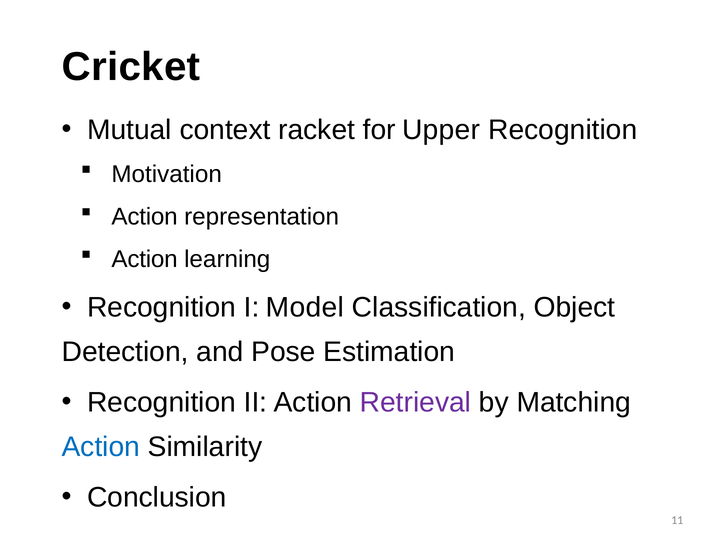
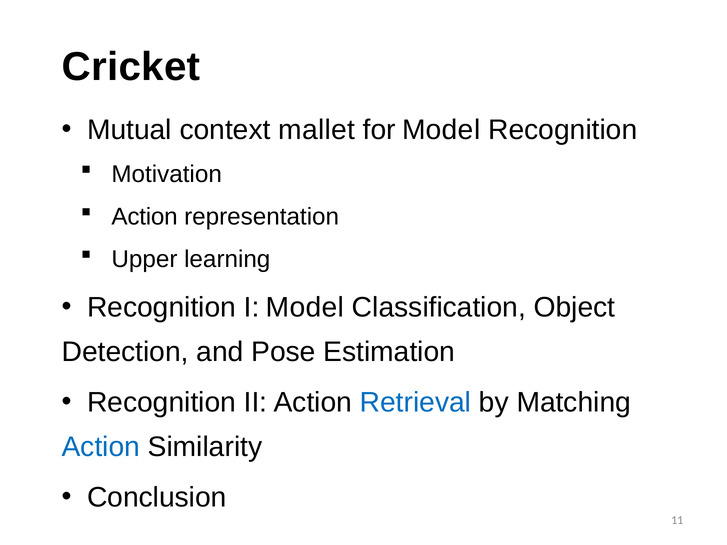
racket: racket -> mallet (317, 130)
for Upper: Upper -> Model (441, 130)
Action: Action -> Upper (144, 259)
Retrieval colour: purple -> blue (415, 403)
